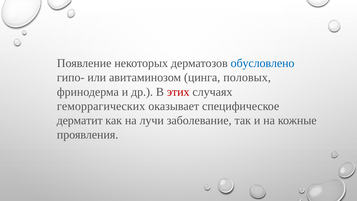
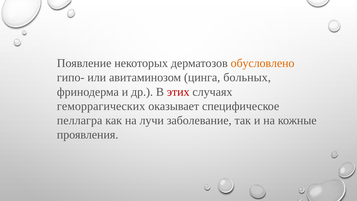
обусловлено colour: blue -> orange (263, 63)
половых: половых -> больных (247, 77)
дерматит: дерматит -> пеллагра (80, 120)
